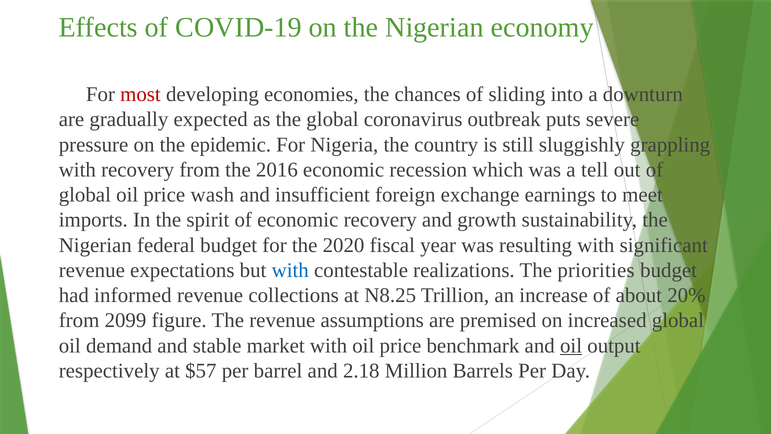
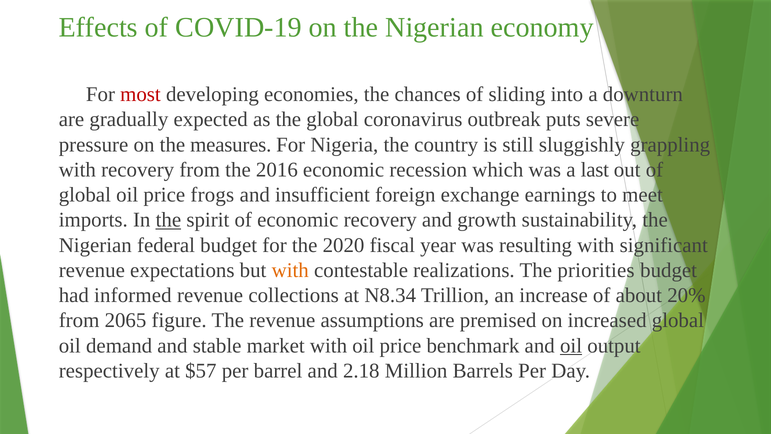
epidemic: epidemic -> measures (231, 145)
tell: tell -> last (595, 170)
wash: wash -> frogs (212, 195)
the underline: none -> present (168, 220)
with colour: blue -> orange (290, 270)
N8.25: N8.25 -> N8.34 (390, 295)
2099: 2099 -> 2065 (125, 320)
